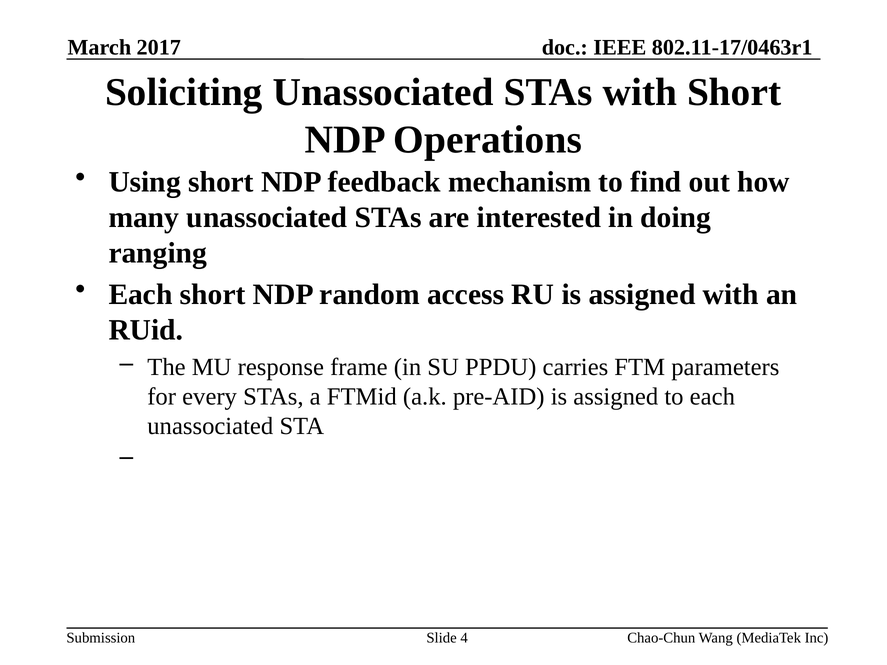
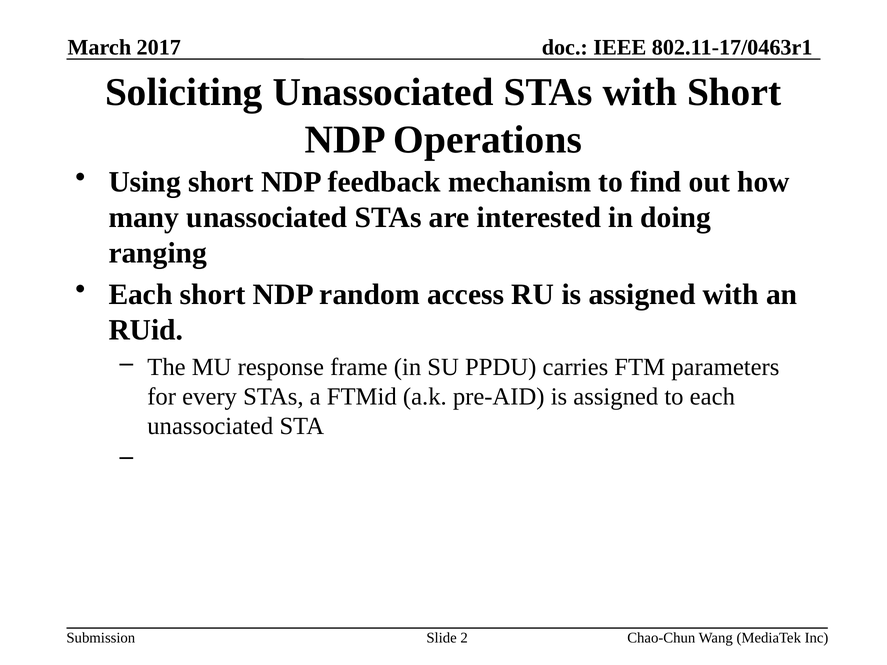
4: 4 -> 2 (464, 638)
